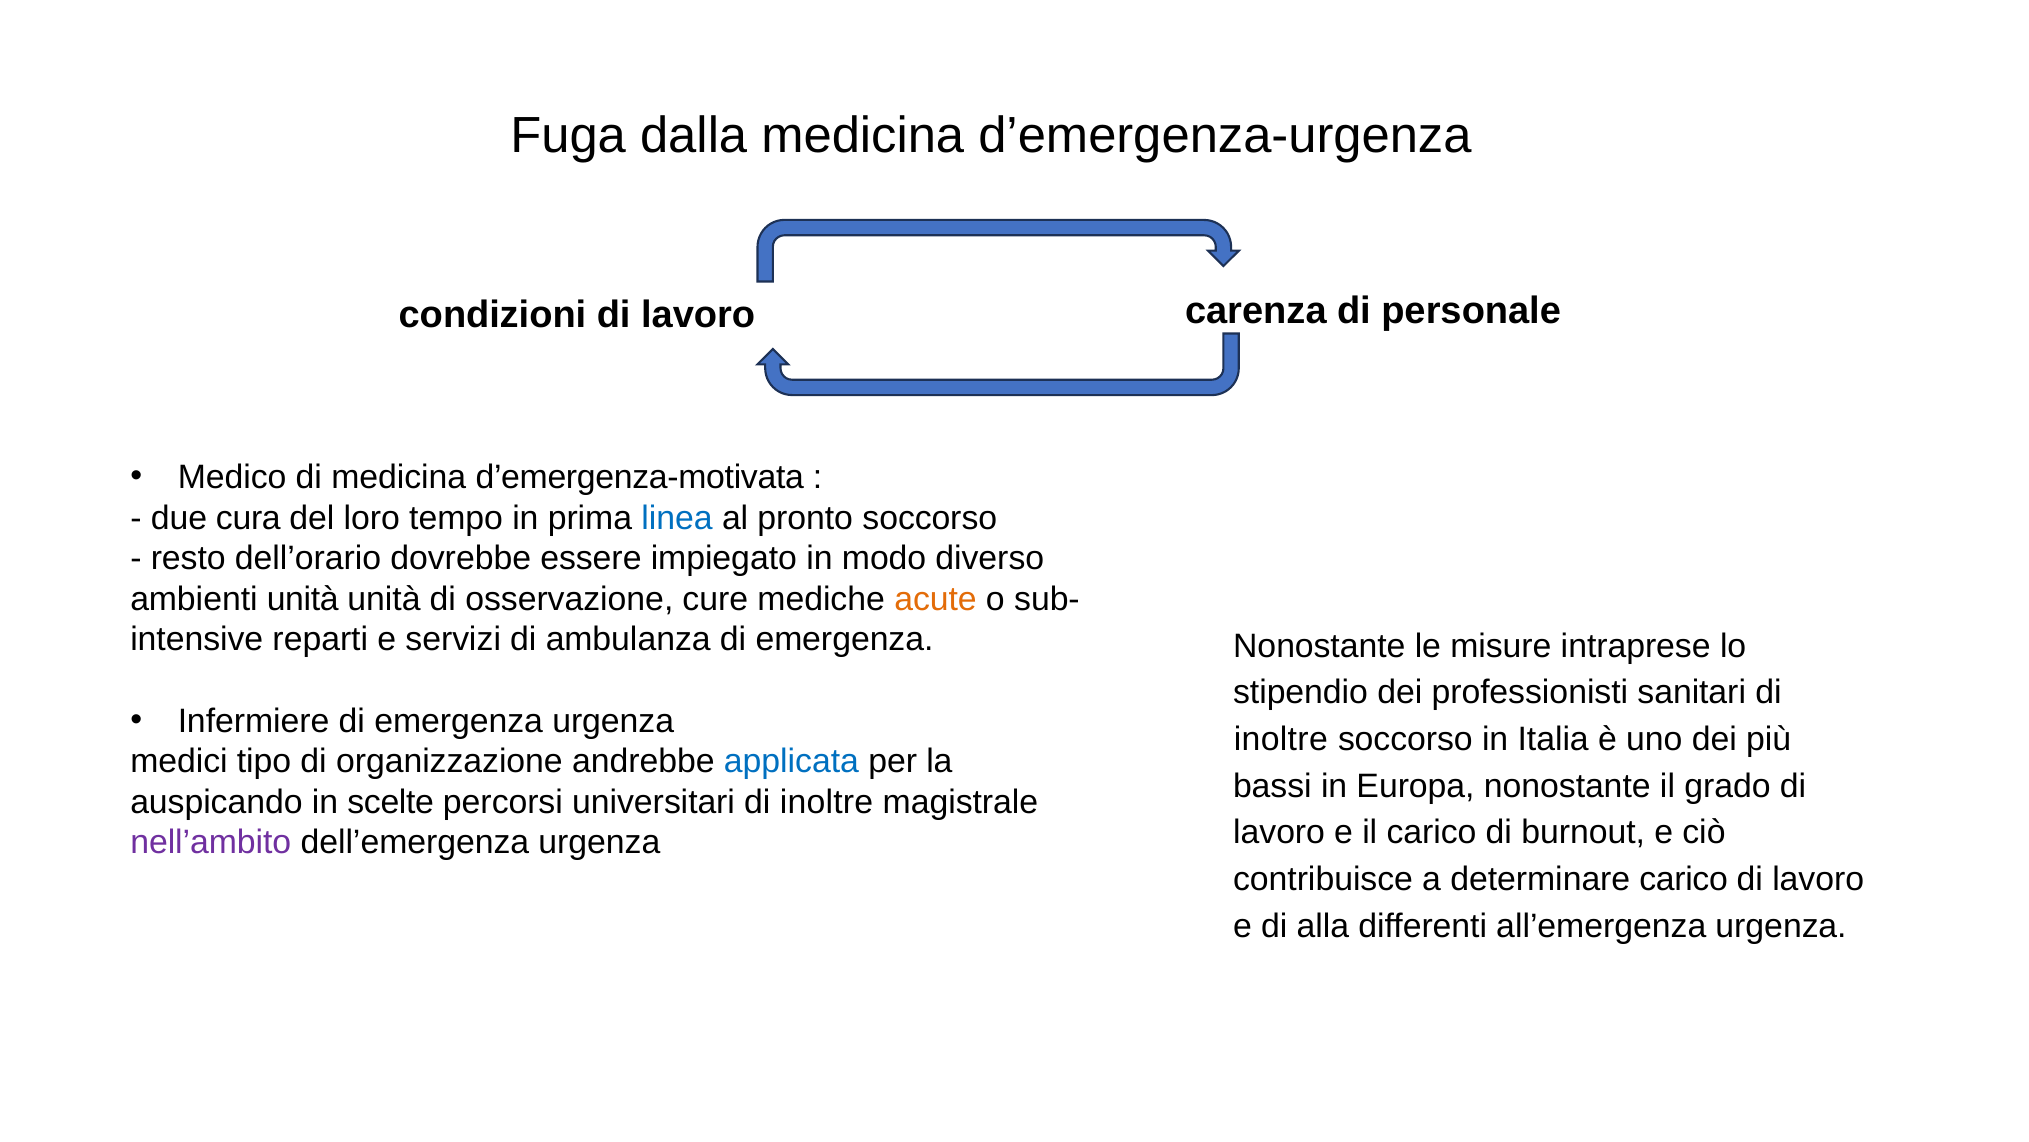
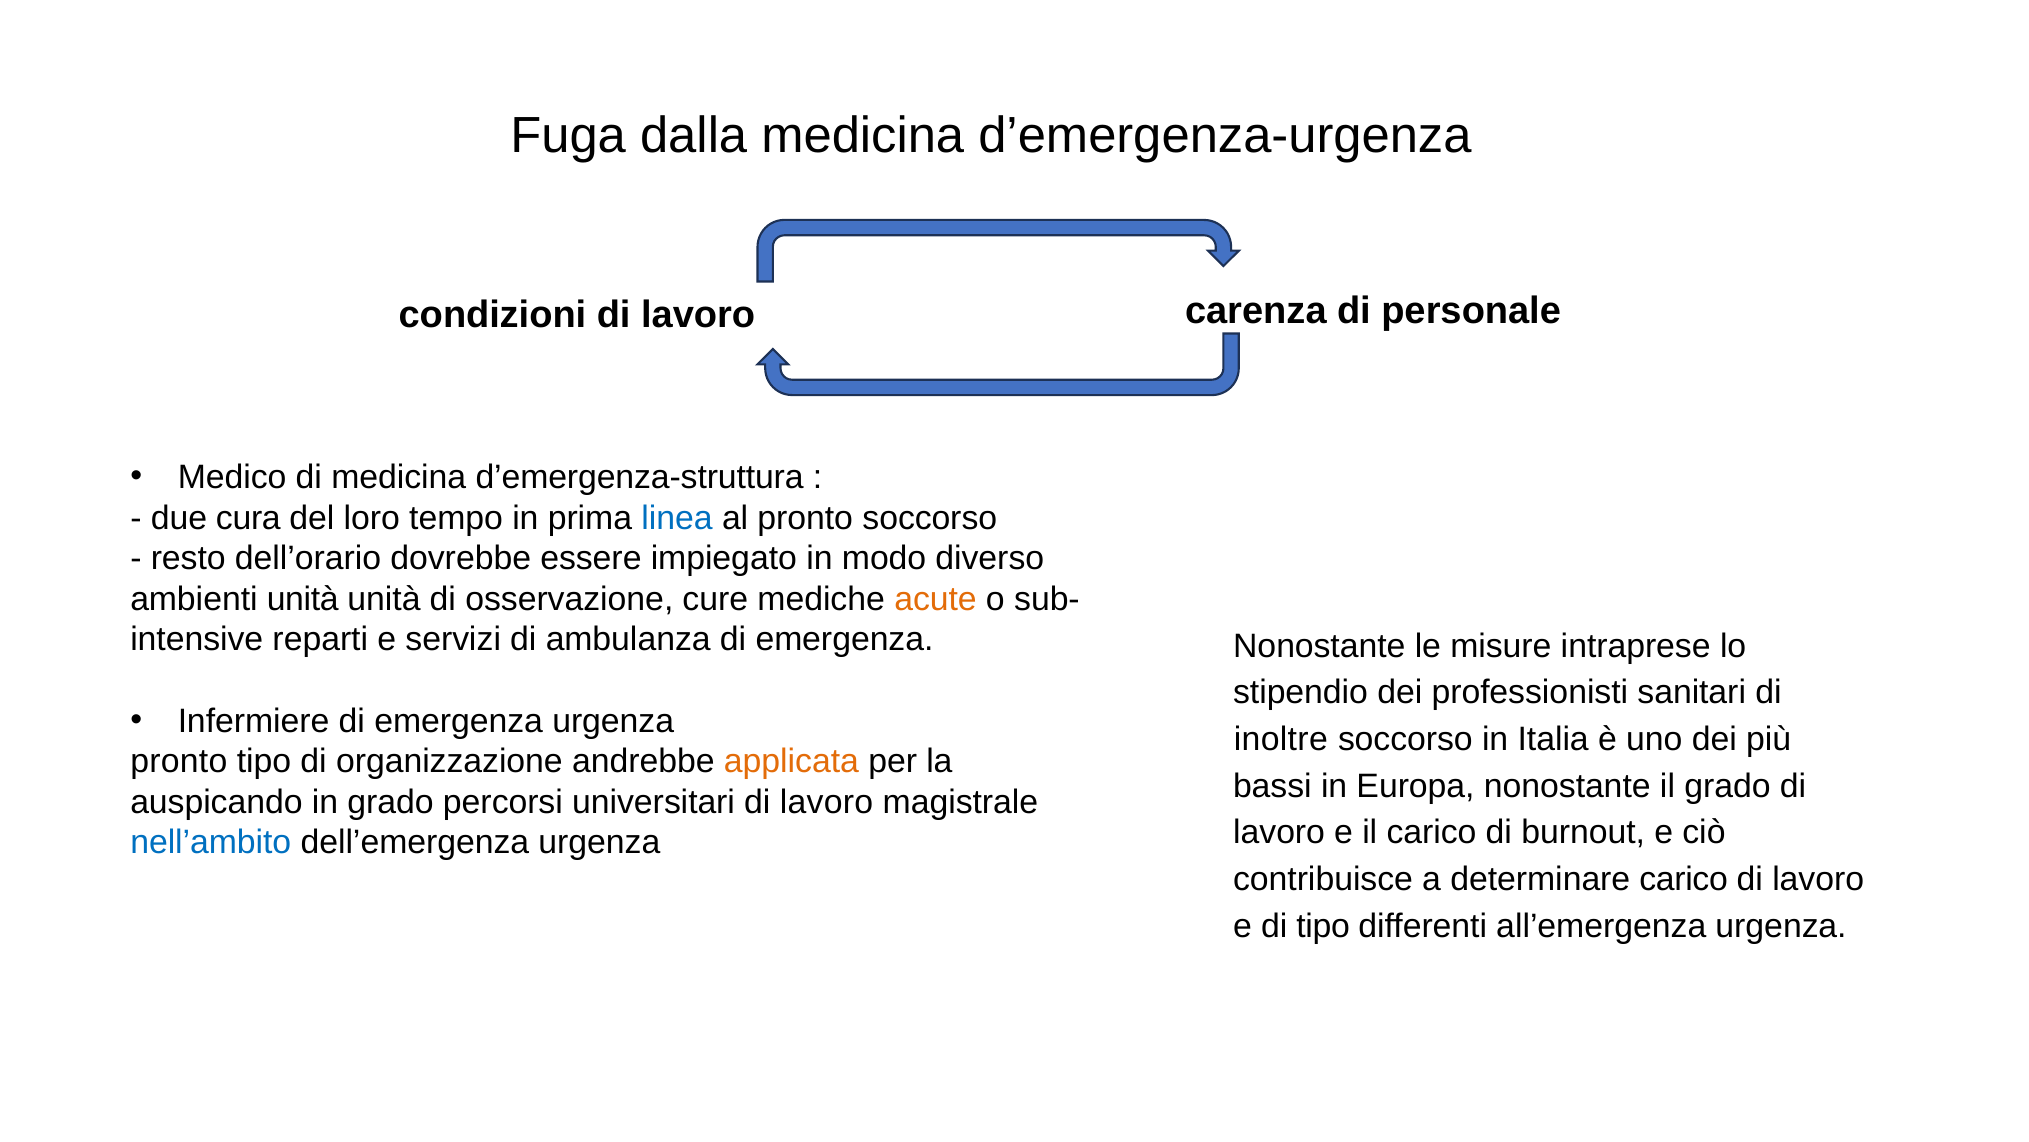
d’emergenza-motivata: d’emergenza-motivata -> d’emergenza-struttura (640, 477)
medici: medici -> pronto (179, 761)
applicata colour: blue -> orange (791, 761)
in scelte: scelte -> grado (391, 802)
universitari di inoltre: inoltre -> lavoro (827, 802)
nell’ambito colour: purple -> blue (211, 842)
di alla: alla -> tipo (1323, 925)
